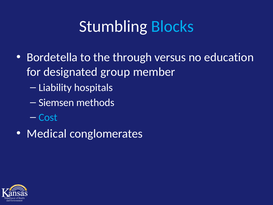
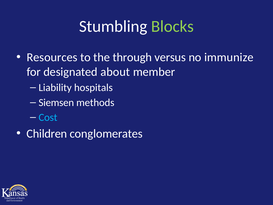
Blocks colour: light blue -> light green (172, 26)
Bordetella: Bordetella -> Resources (52, 57)
education: education -> immunize (229, 57)
group: group -> about (115, 72)
Medical: Medical -> Children (47, 133)
